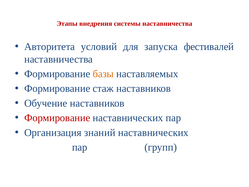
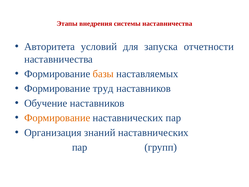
фестивалей: фестивалей -> отчетности (209, 47)
стаж: стаж -> труд (103, 88)
Формирование colour: red -> orange (57, 118)
